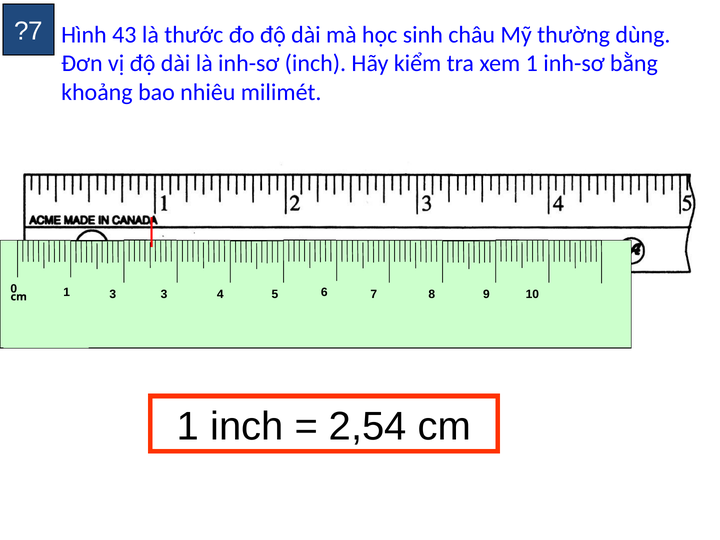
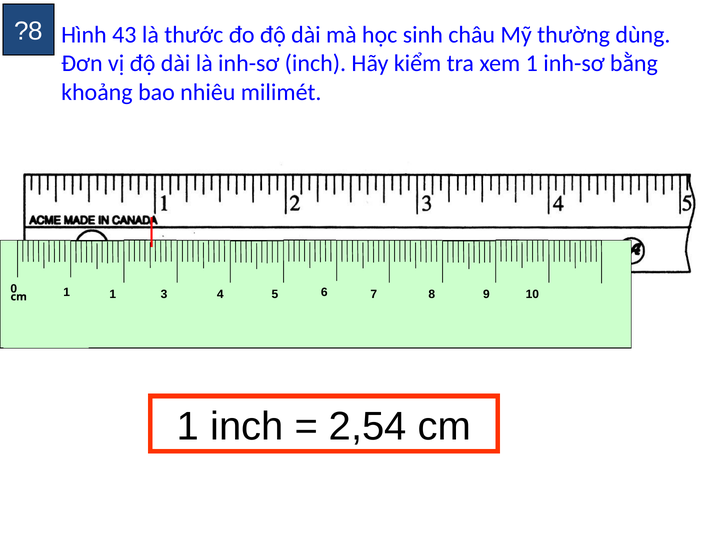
?7: ?7 -> ?8 (28, 31)
cm 3: 3 -> 1 (113, 294)
